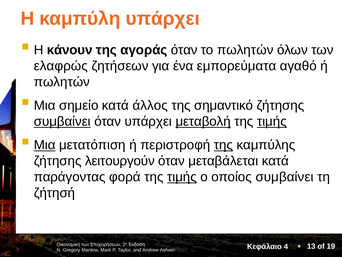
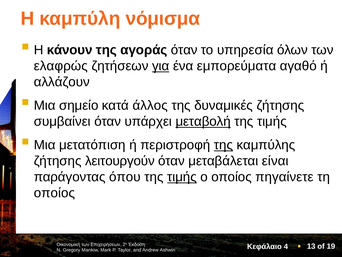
καμπύλη υπάρχει: υπάρχει -> νόμισμα (163, 19)
το πωλητών: πωλητών -> υπηρεσία (245, 50)
για underline: none -> present (161, 66)
πωλητών: πωλητών -> αλλάζουν (62, 82)
σημαντικό: σημαντικό -> δυναμικές (224, 105)
συμβαίνει underline: present -> none (62, 121)
τιμής underline: present -> none (272, 121)
Μια underline: present -> none (45, 145)
μεταβάλεται κατά: κατά -> είναι (275, 161)
φορά: φορά -> όπου (125, 177)
οποίος συμβαίνει: συμβαίνει -> πηγαίνετε (285, 177)
ζήτησή: ζήτησή -> οποίος (54, 193)
